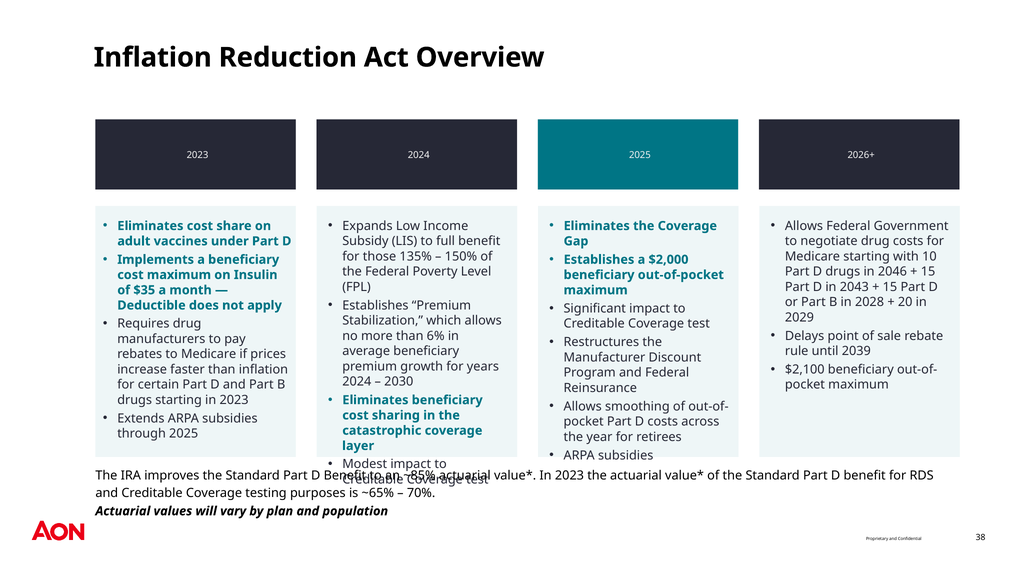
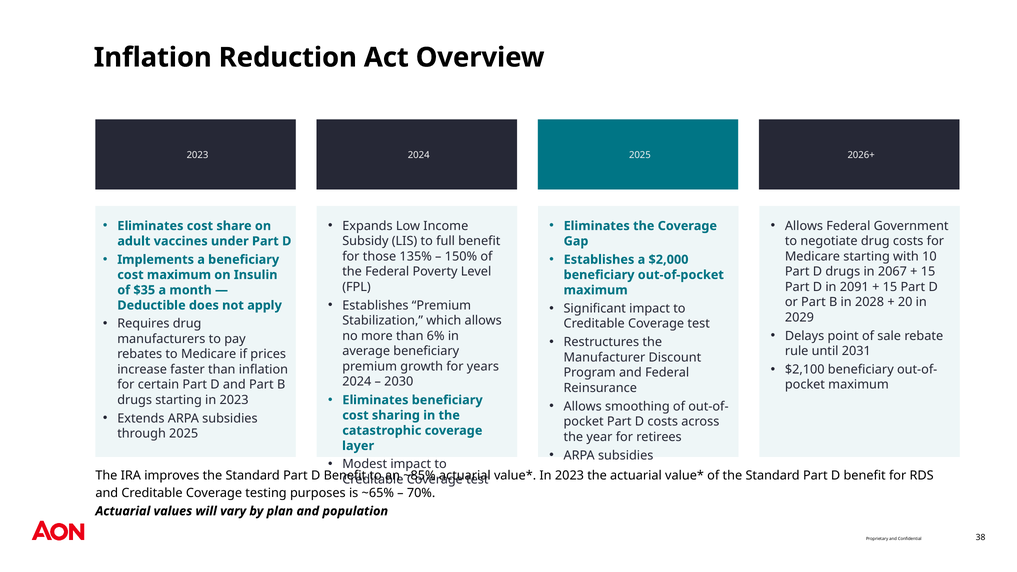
2046: 2046 -> 2067 (892, 272)
2043: 2043 -> 2091 (854, 287)
2039: 2039 -> 2031 (856, 351)
